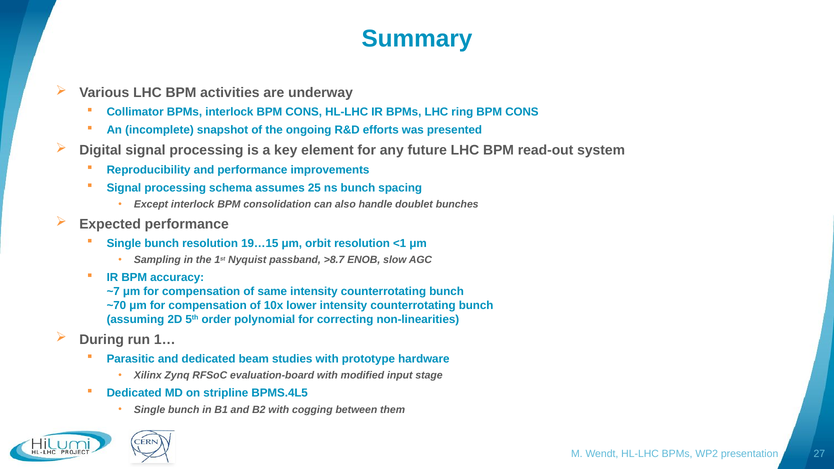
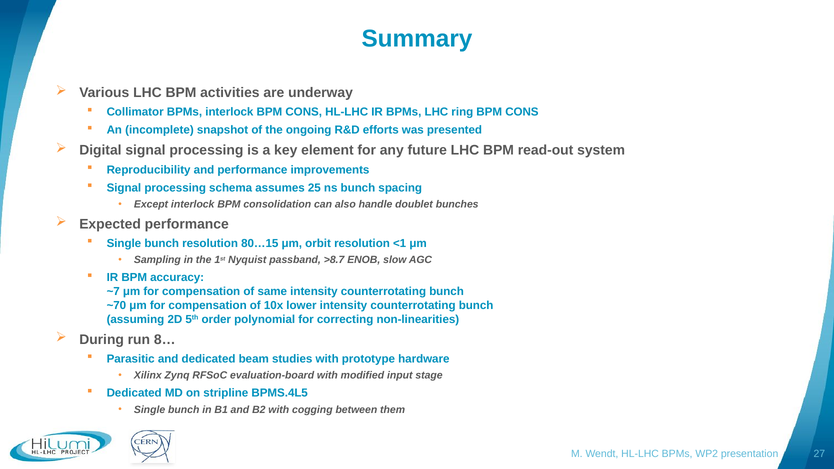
19…15: 19…15 -> 80…15 (260, 243)
1…: 1… -> 8… (165, 340)
